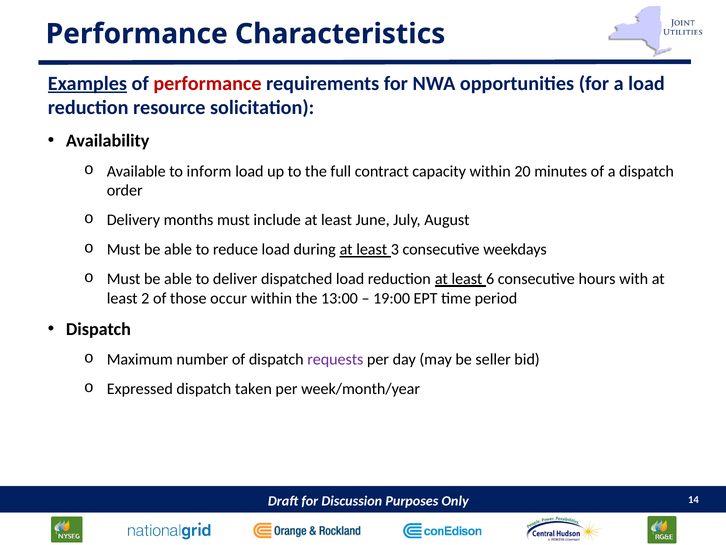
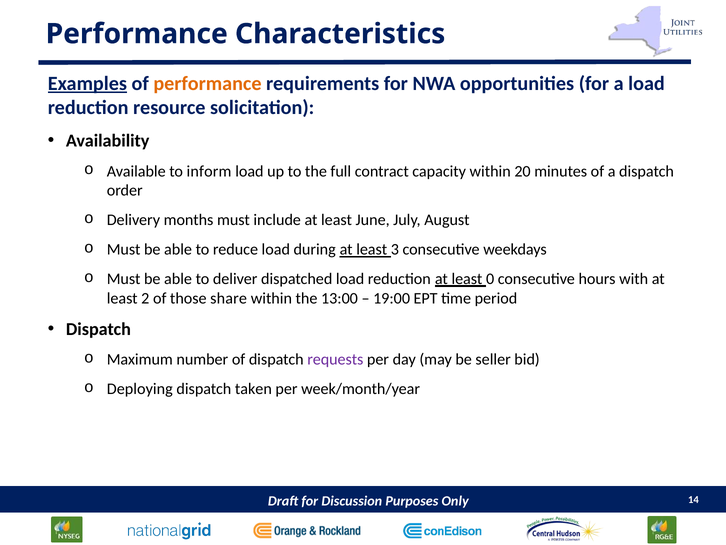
performance colour: red -> orange (207, 83)
6: 6 -> 0 (490, 279)
occur: occur -> share (229, 298)
Expressed: Expressed -> Deploying (140, 389)
